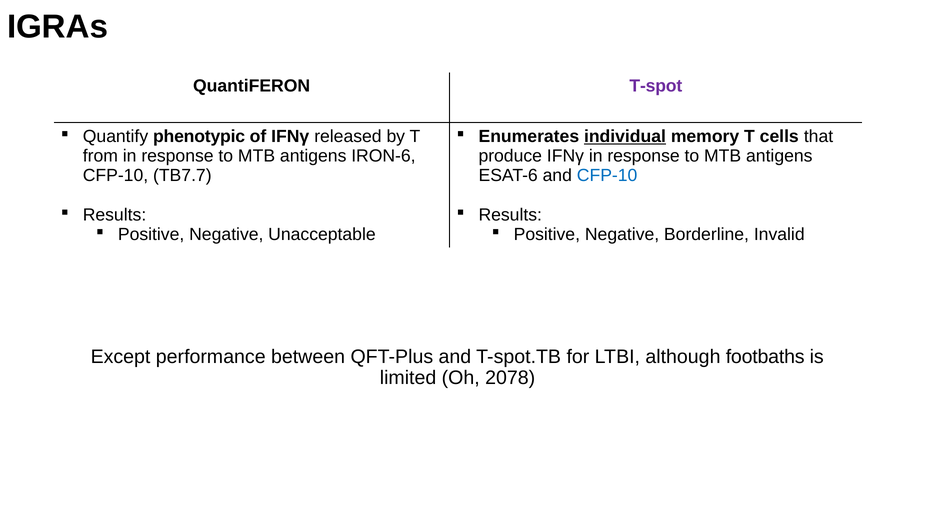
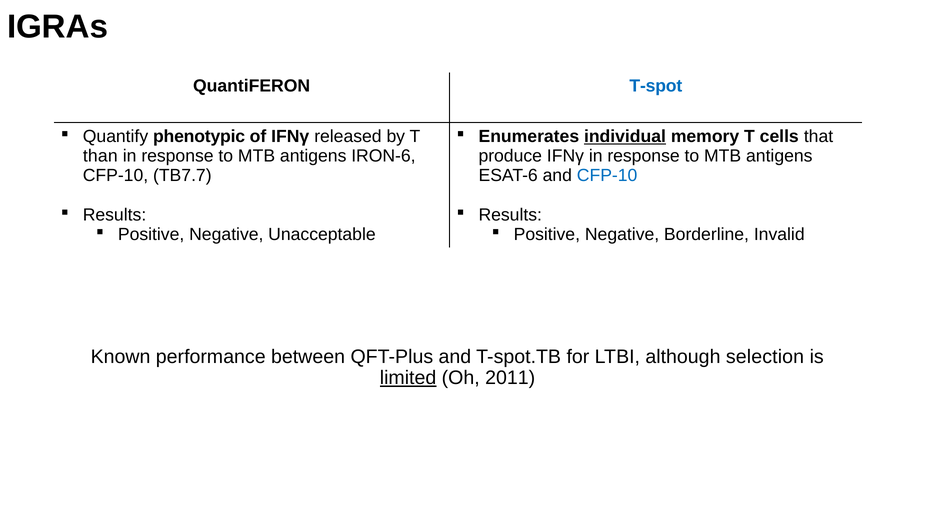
T-spot colour: purple -> blue (656, 86)
from: from -> than (100, 156)
Except: Except -> Known (121, 357)
footbaths: footbaths -> selection (765, 357)
limited underline: none -> present (408, 378)
2078: 2078 -> 2011 (510, 378)
